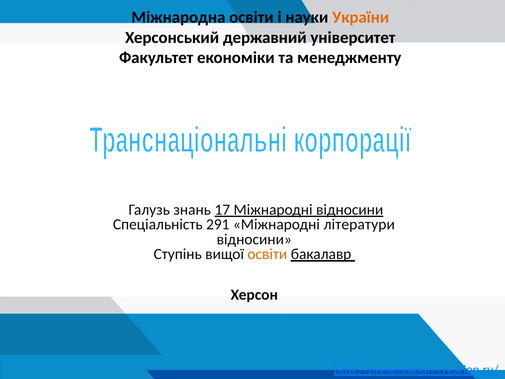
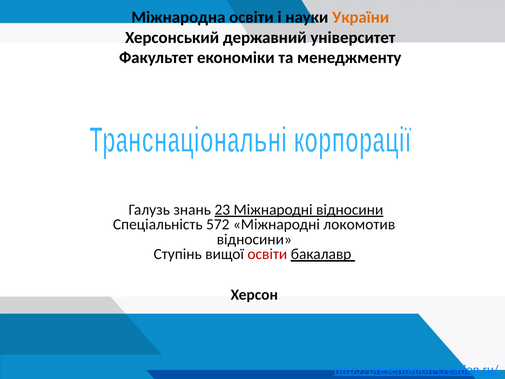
17: 17 -> 23 (222, 210)
291: 291 -> 572 (218, 224)
літератури: літератури -> локомотив (359, 224)
освіти colour: orange -> red (267, 254)
